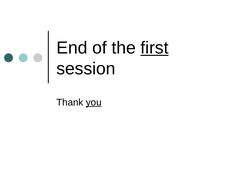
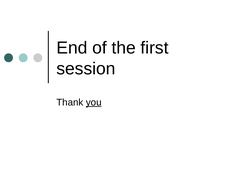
first underline: present -> none (154, 48)
